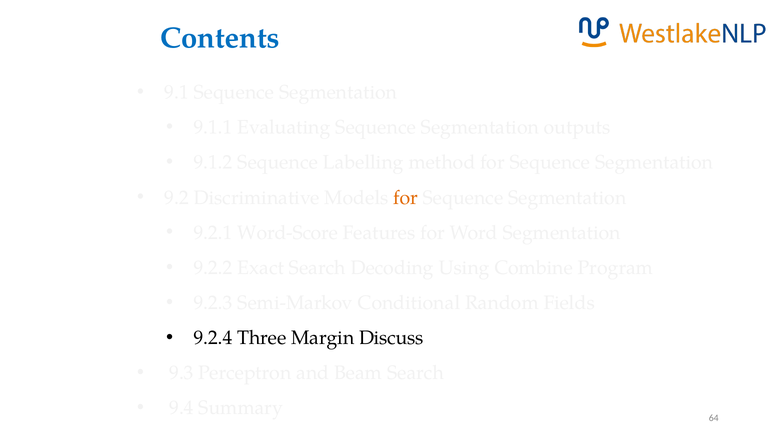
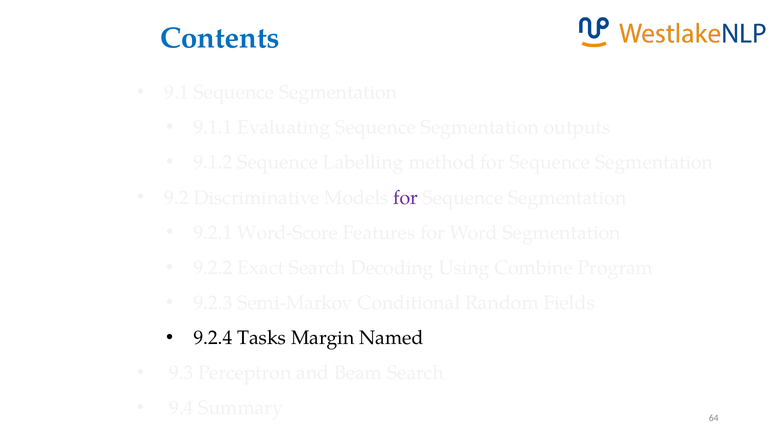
for colour: orange -> purple (406, 197)
Three: Three -> Tasks (262, 337)
Discuss: Discuss -> Named (391, 337)
